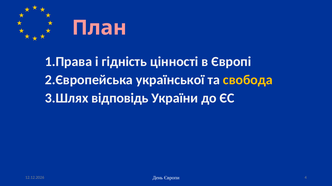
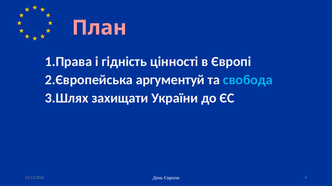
української: української -> аргументуй (170, 80)
свобода colour: yellow -> light blue (248, 80)
відповідь: відповідь -> захищати (120, 99)
